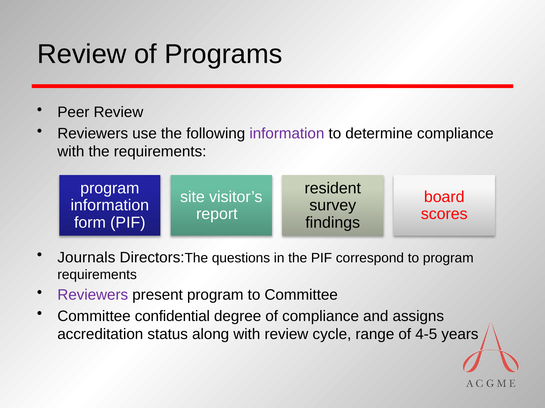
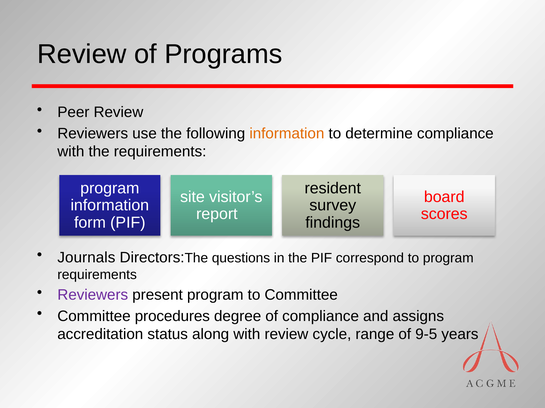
information colour: purple -> orange (287, 134)
confidential: confidential -> procedures (172, 317)
4-5: 4-5 -> 9-5 (426, 335)
